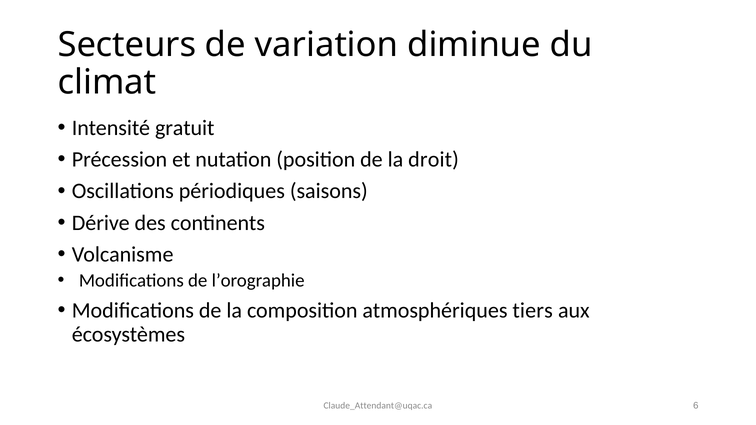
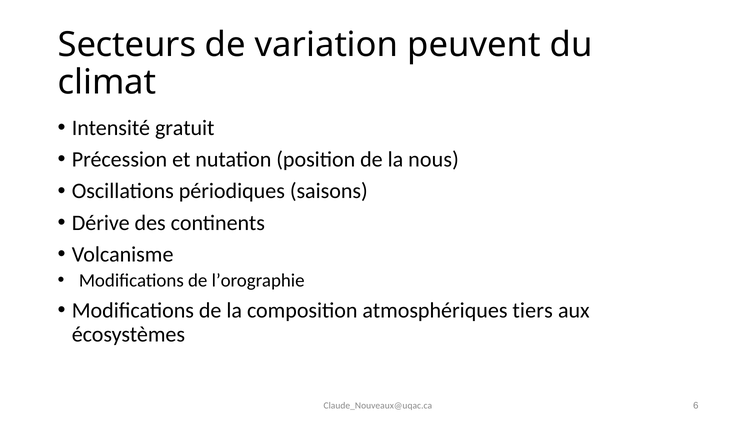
diminue: diminue -> peuvent (474, 45)
droit: droit -> nous (434, 160)
Claude_Attendant@uqac.ca: Claude_Attendant@uqac.ca -> Claude_Nouveaux@uqac.ca (378, 406)
